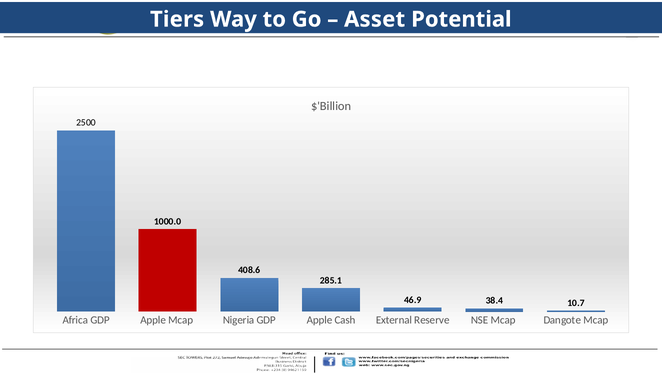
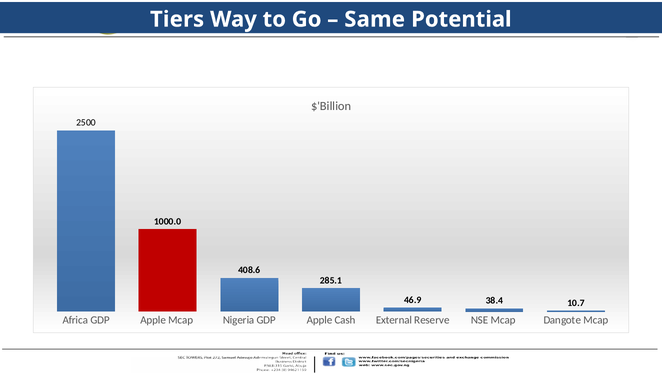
Asset: Asset -> Same (375, 19)
